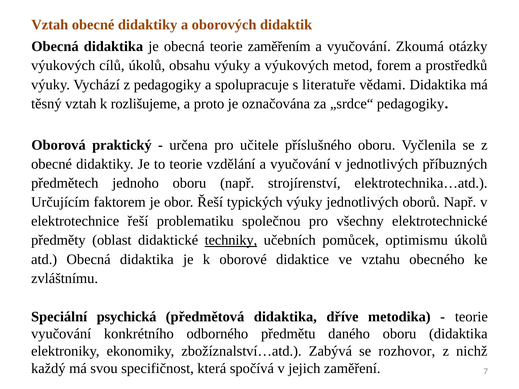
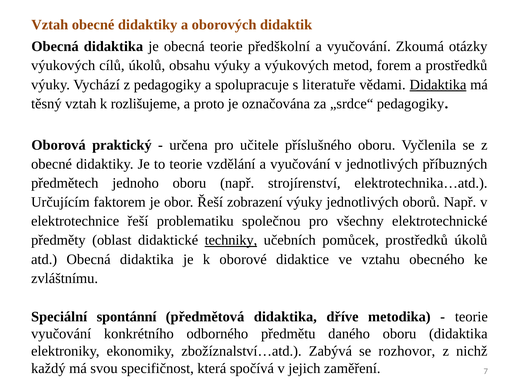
zaměřením: zaměřením -> předškolní (279, 47)
Didaktika underline: none -> present (438, 85)
typických: typických -> zobrazení (255, 202)
pomůcek optimismu: optimismu -> prostředků (417, 240)
psychická: psychická -> spontánní (127, 317)
